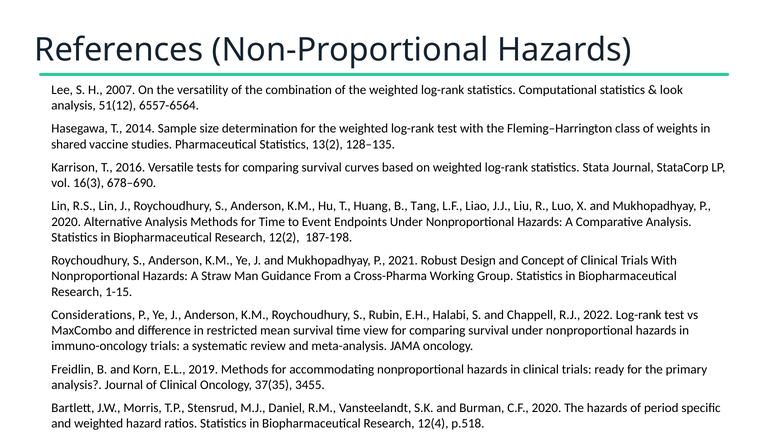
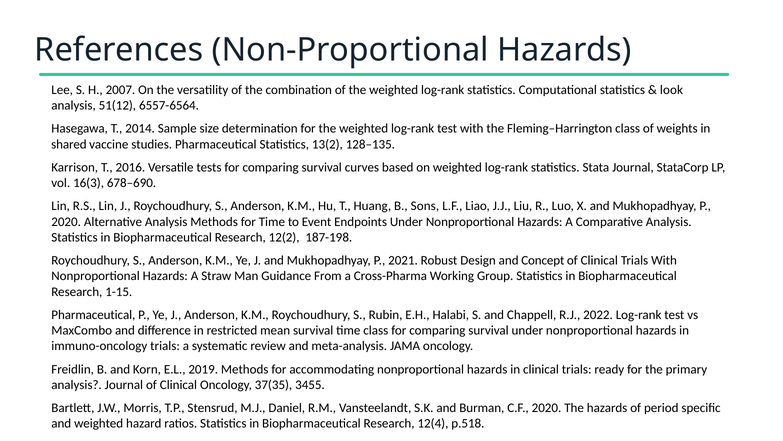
Tang: Tang -> Sons (425, 206)
Considerations: Considerations -> Pharmaceutical (93, 314)
time view: view -> class (376, 330)
